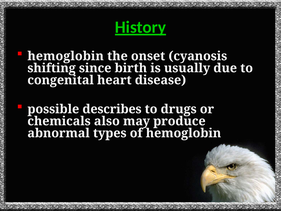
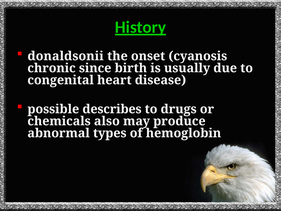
hemoglobin: hemoglobin -> donaldsonii (66, 56)
shifting: shifting -> chronic (52, 68)
